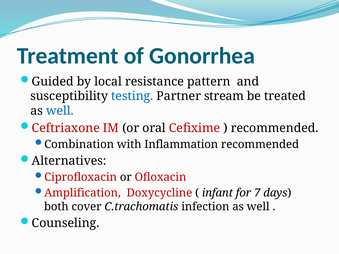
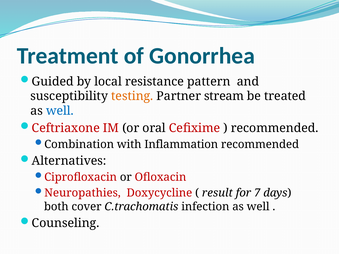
testing colour: blue -> orange (132, 96)
Amplification: Amplification -> Neuropathies (82, 193)
infant: infant -> result (217, 193)
